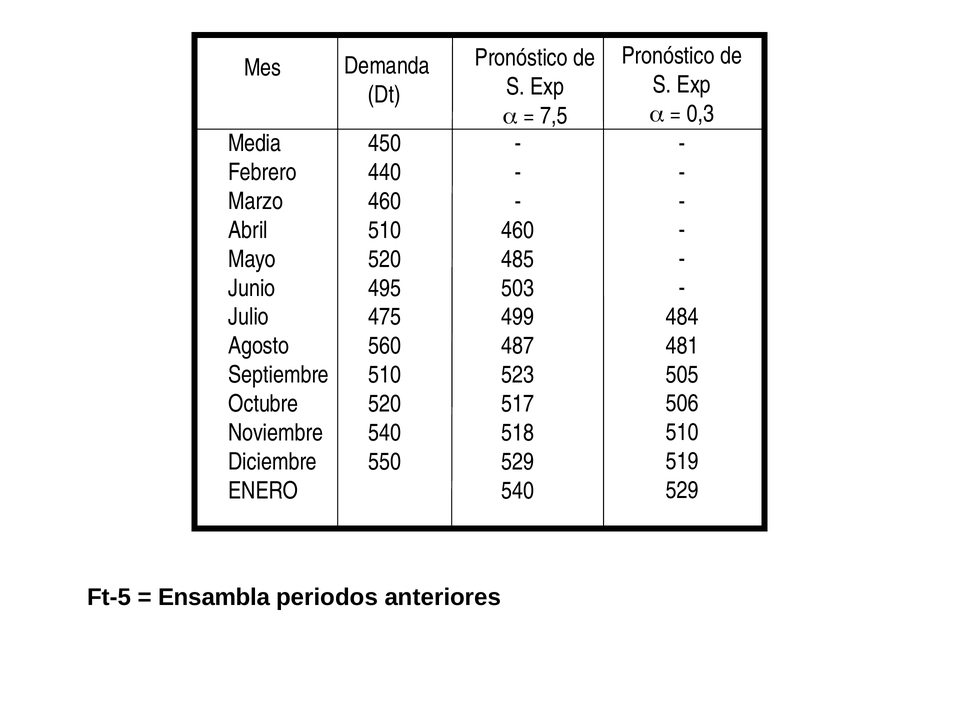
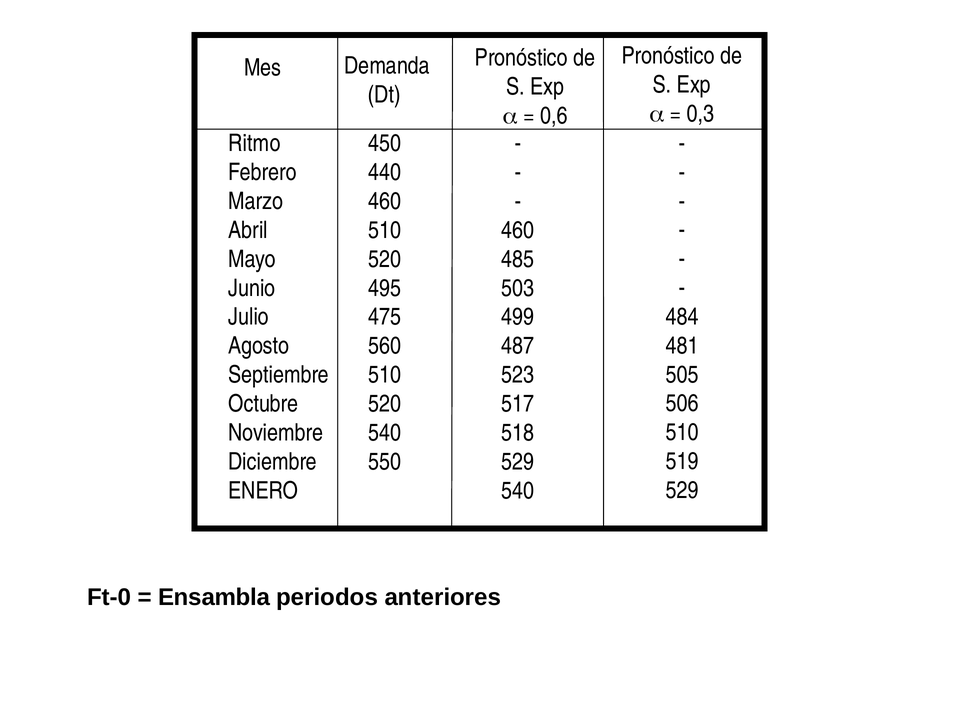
7,5: 7,5 -> 0,6 (554, 116)
Media: Media -> Ritmo (254, 144)
Ft-5: Ft-5 -> Ft-0 (109, 597)
